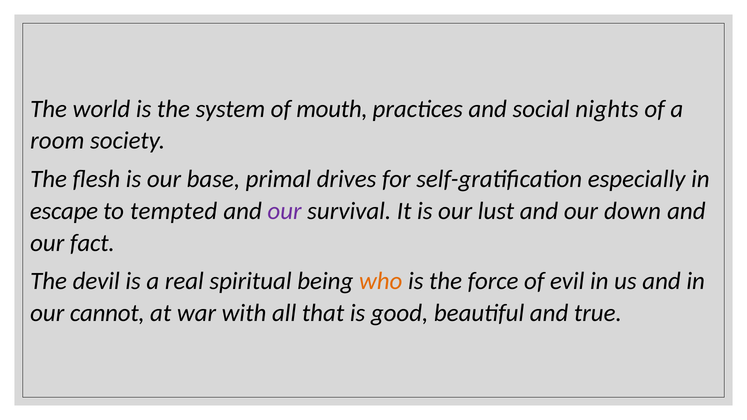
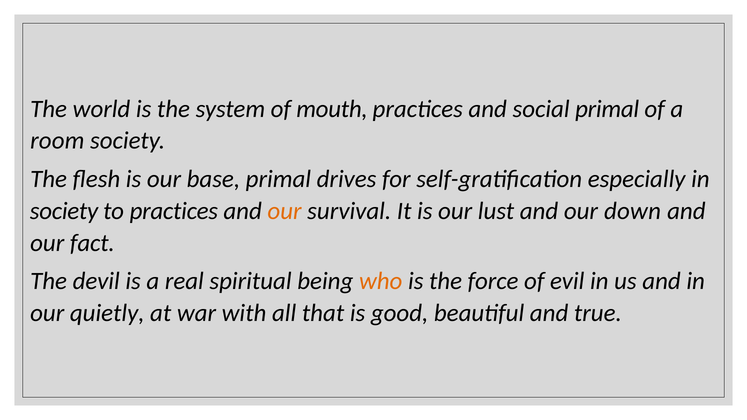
social nights: nights -> primal (607, 109)
escape: escape -> society (64, 211)
to tempted: tempted -> practices (174, 211)
our colour: purple -> orange (285, 211)
cannot: cannot -> quietly (107, 313)
